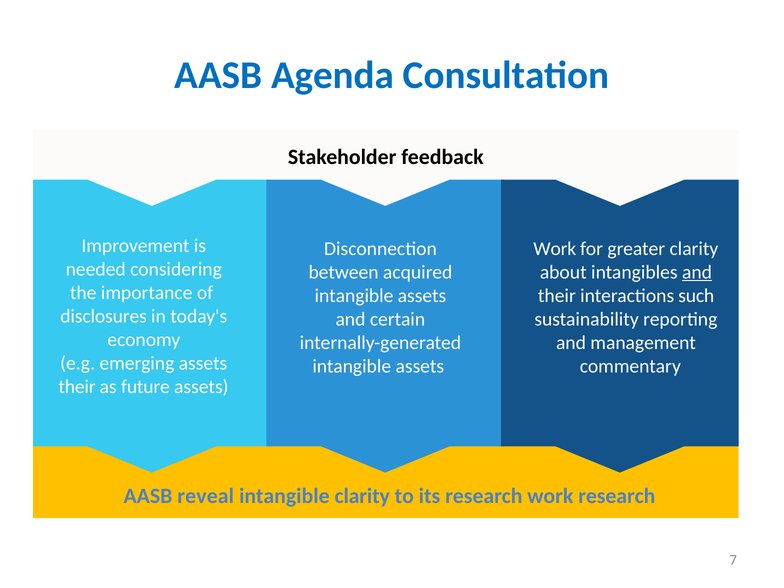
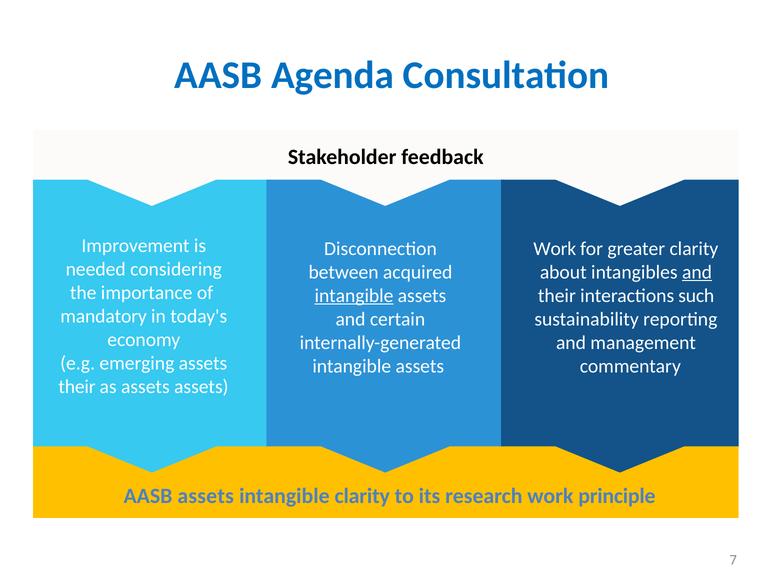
intangible underline: none -> present (354, 296)
disclosures: disclosures -> mandatory (104, 316)
as future: future -> assets (145, 387)
AASB reveal: reveal -> assets (206, 496)
work research: research -> principle (617, 496)
